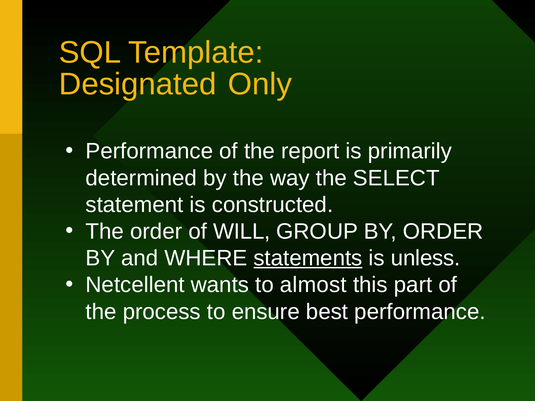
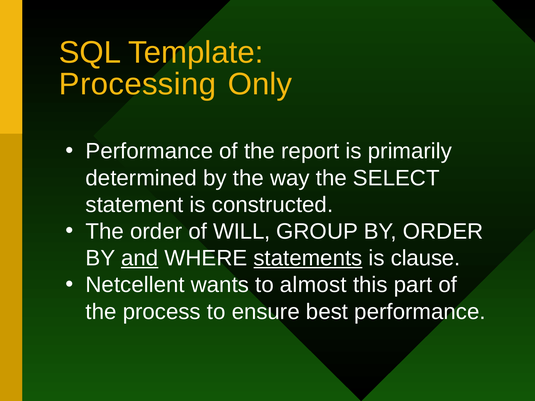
Designated: Designated -> Processing (138, 84)
and underline: none -> present (140, 258)
unless: unless -> clause (426, 258)
